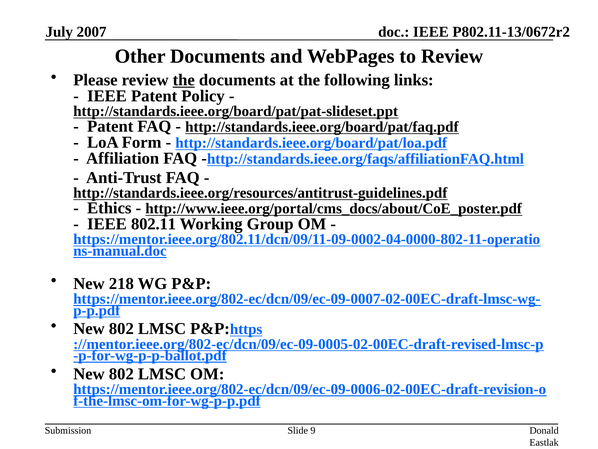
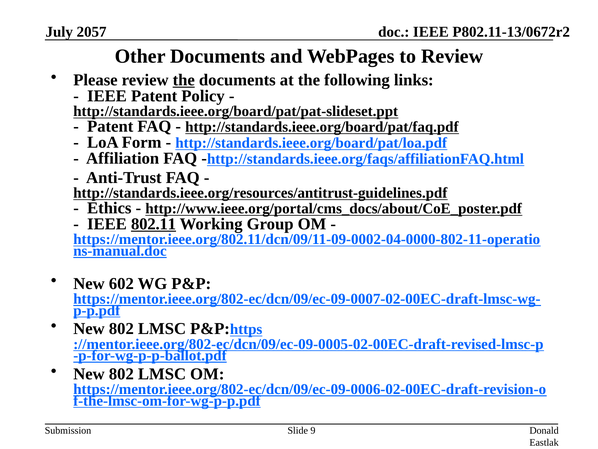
2007: 2007 -> 2057 (92, 32)
802.11 underline: none -> present (154, 224)
218: 218 -> 602 (121, 283)
